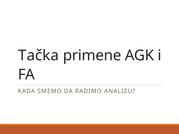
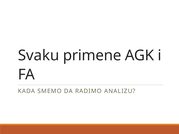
Tačka: Tačka -> Svaku (39, 56)
